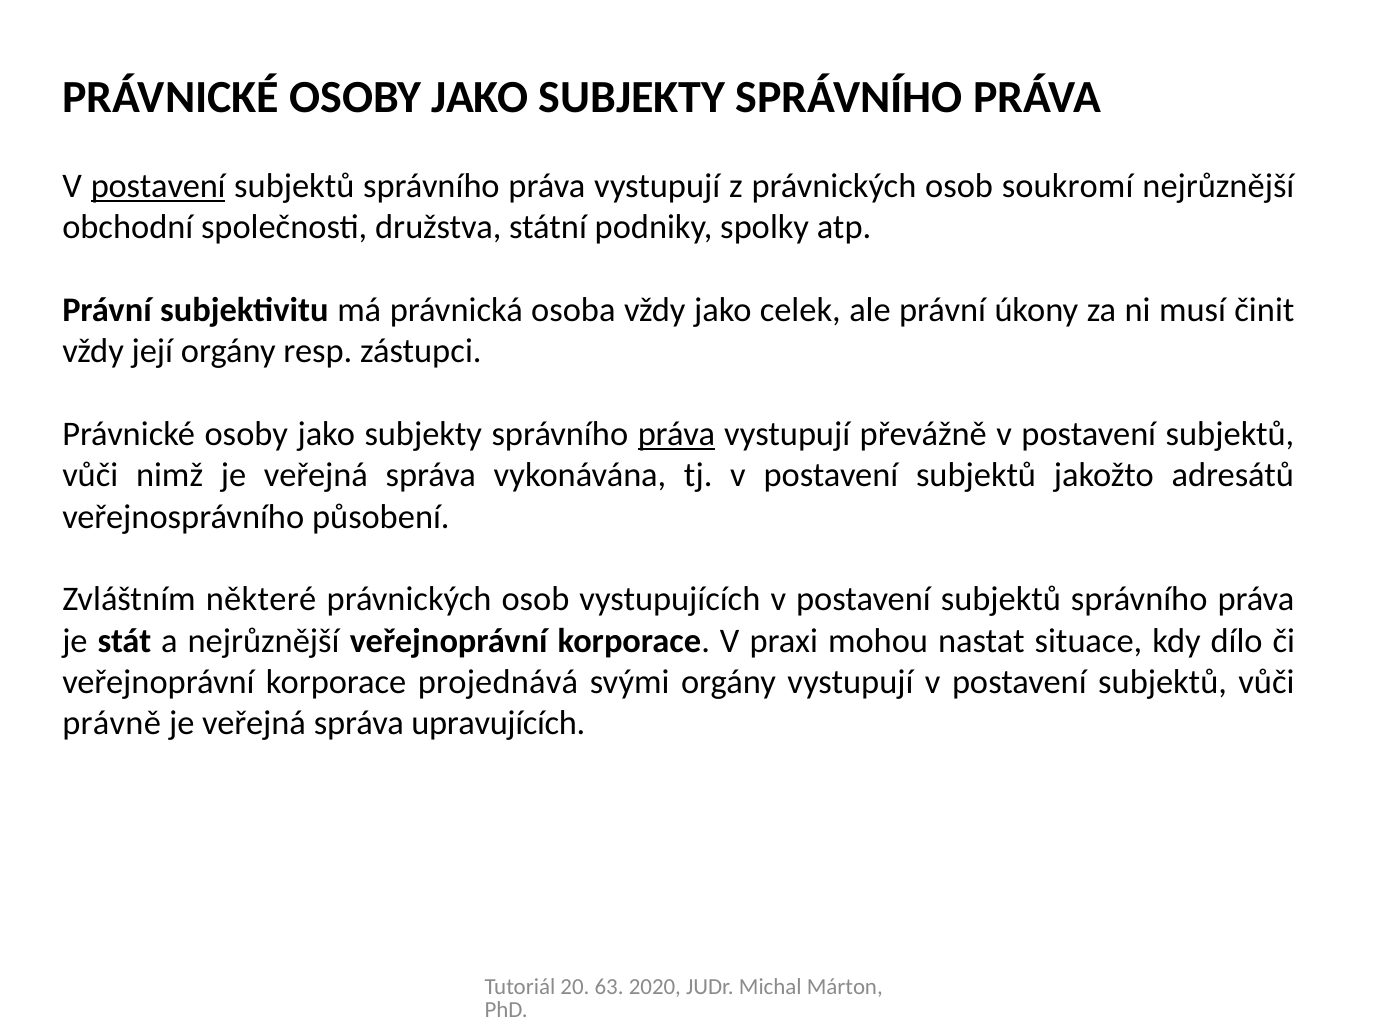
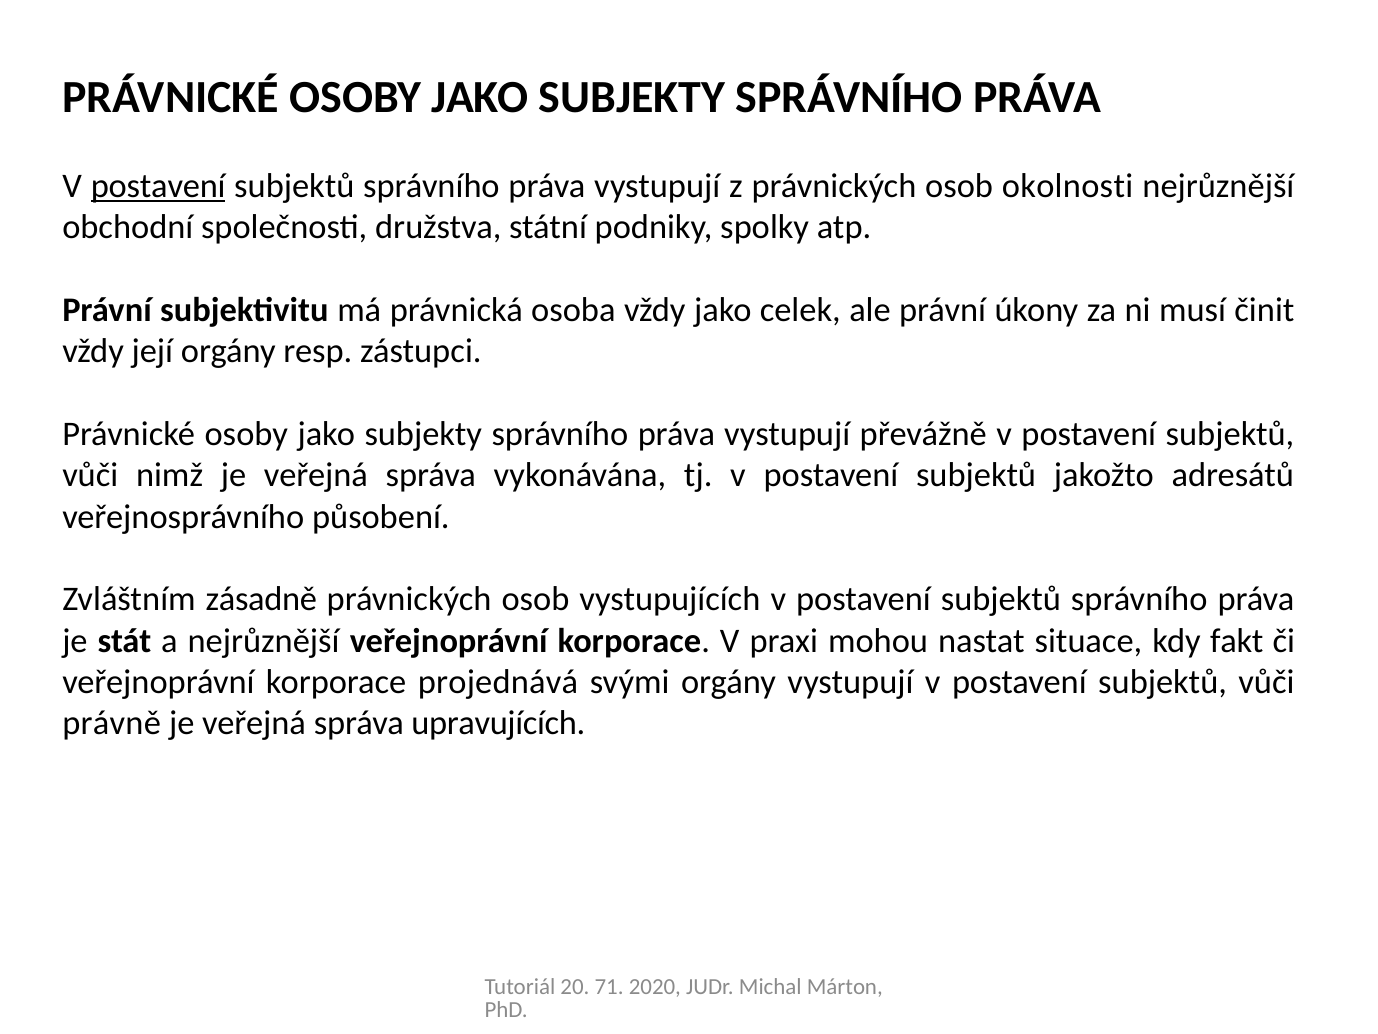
soukromí: soukromí -> okolnosti (1068, 186)
práva underline: present -> none (676, 434)
některé: některé -> zásadně (261, 599)
dílo: dílo -> fakt (1237, 640)
63: 63 -> 71 (609, 987)
